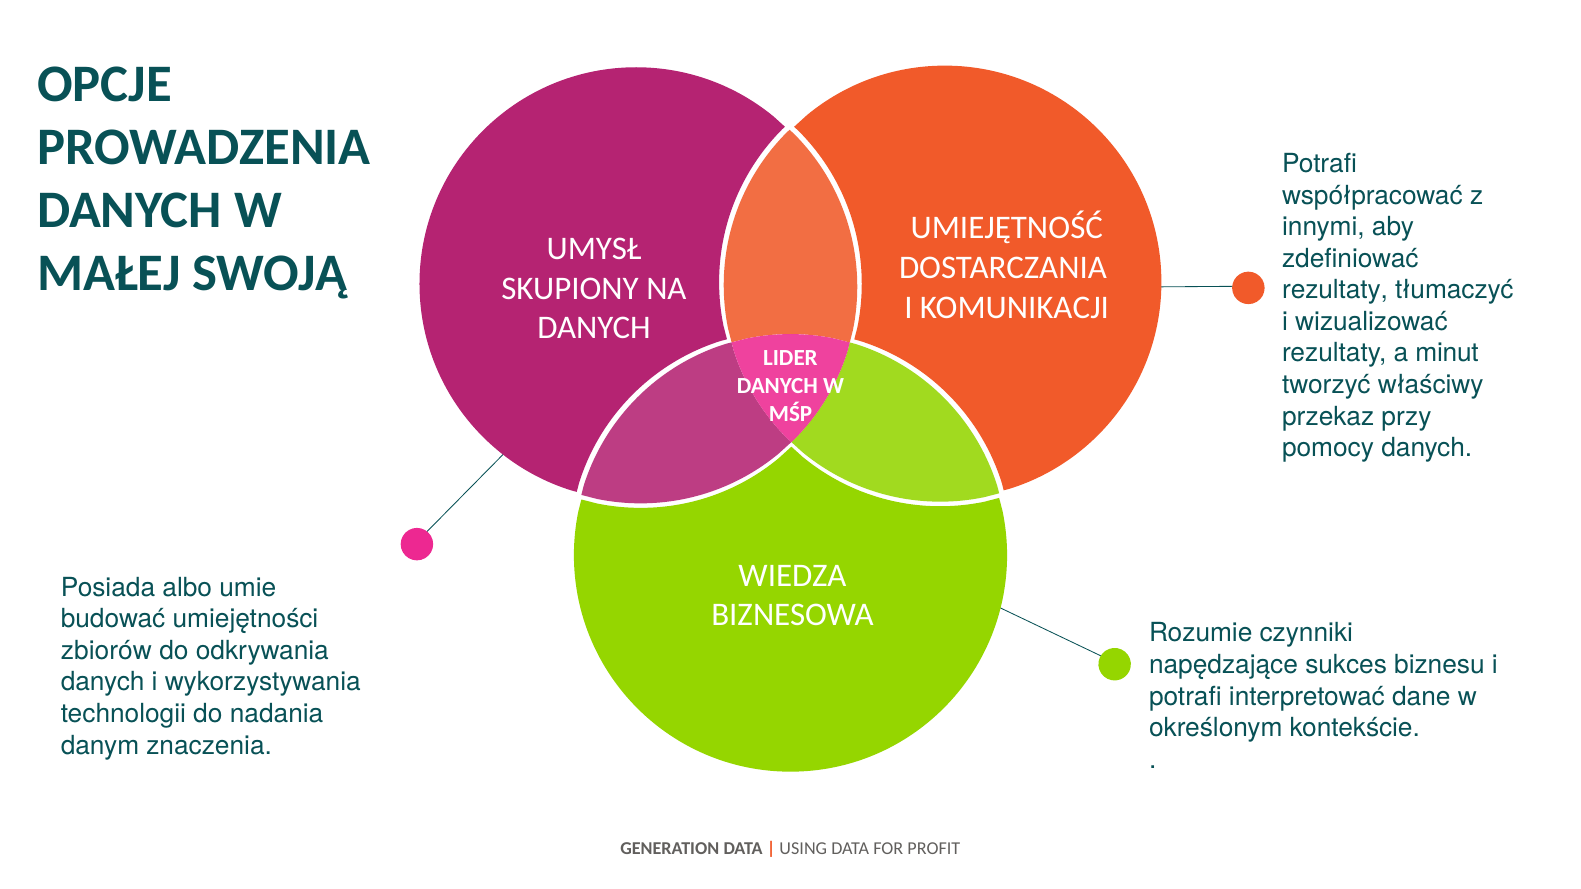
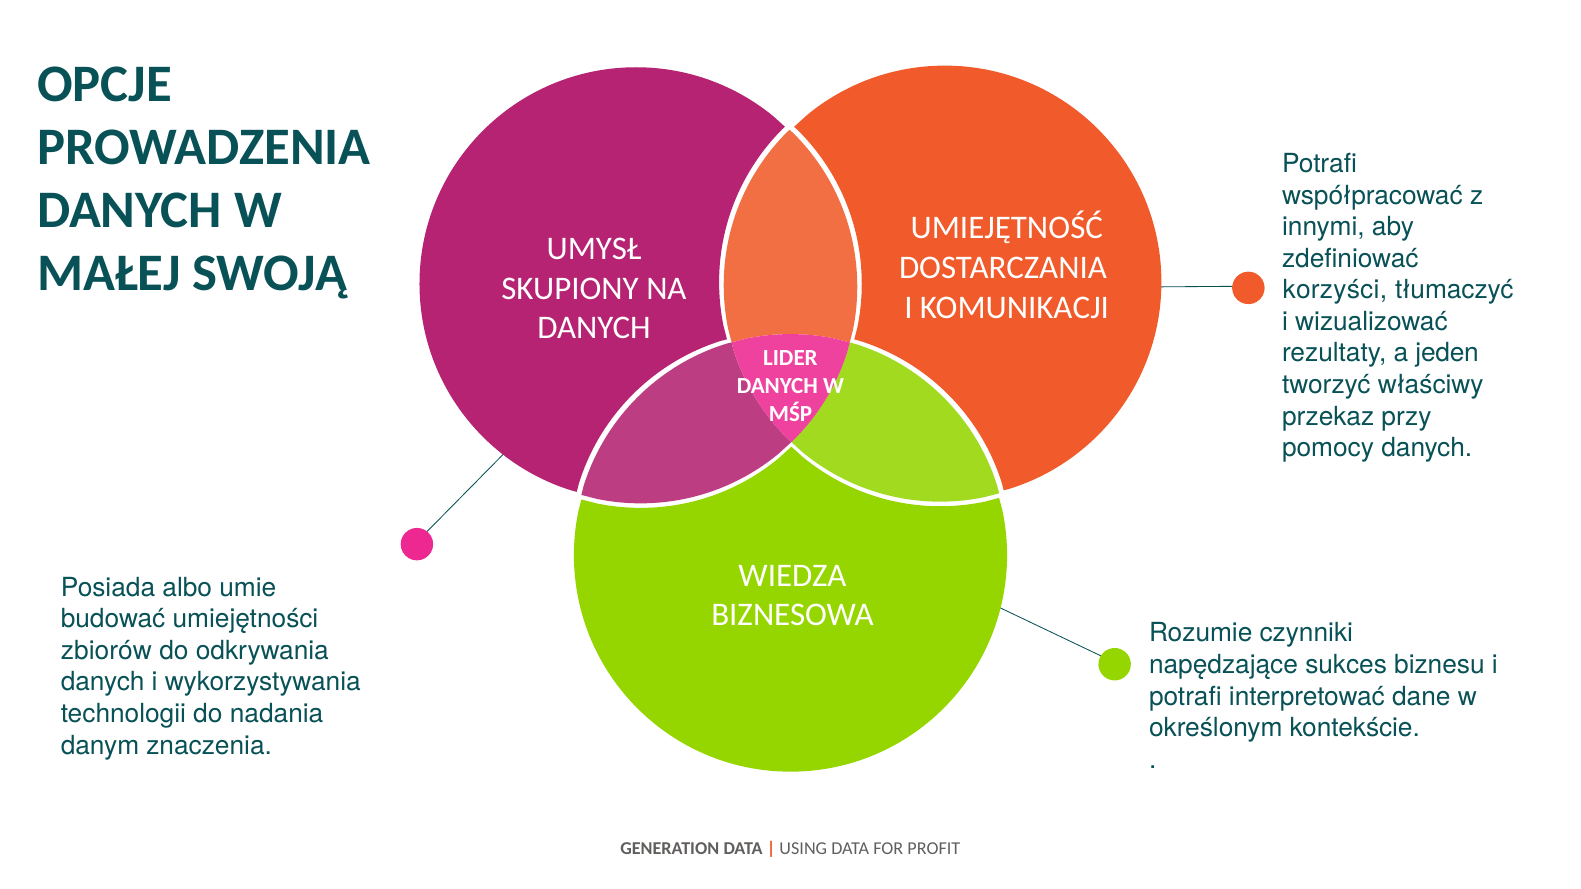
rezultaty: rezultaty -> korzyści (1335, 290)
minut: minut -> jeden (1447, 353)
